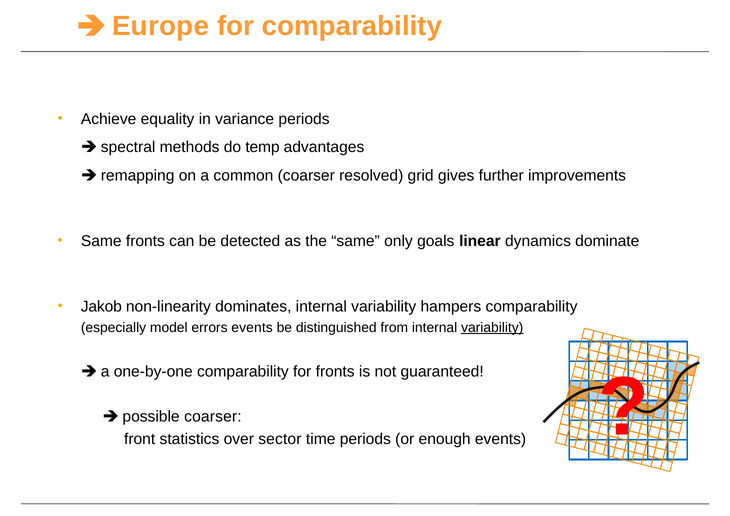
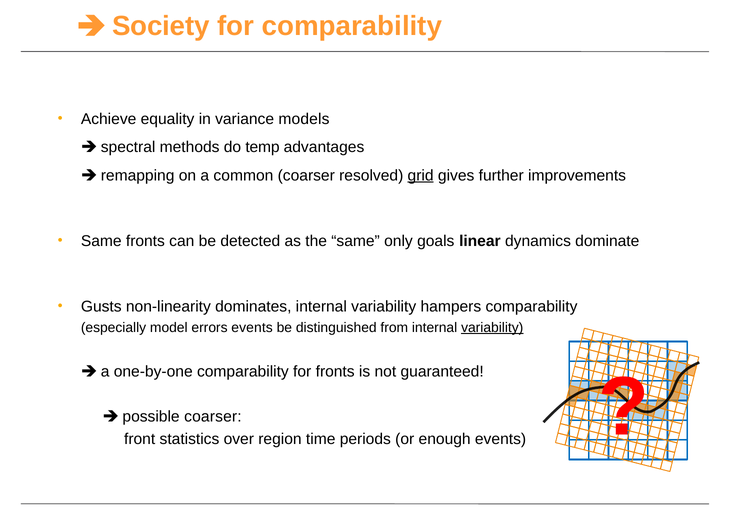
Europe: Europe -> Society (161, 26)
variance periods: periods -> models (304, 119)
grid underline: none -> present (421, 175)
Jakob: Jakob -> Gusts (101, 307)
sector: sector -> region (280, 439)
